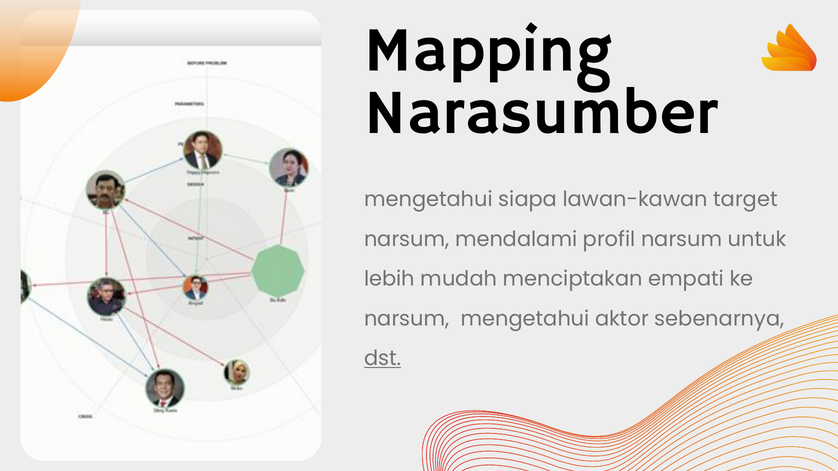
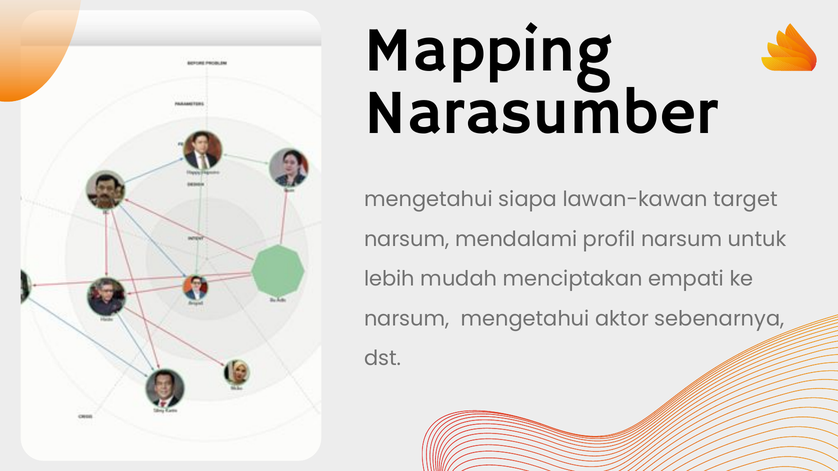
dst underline: present -> none (383, 359)
